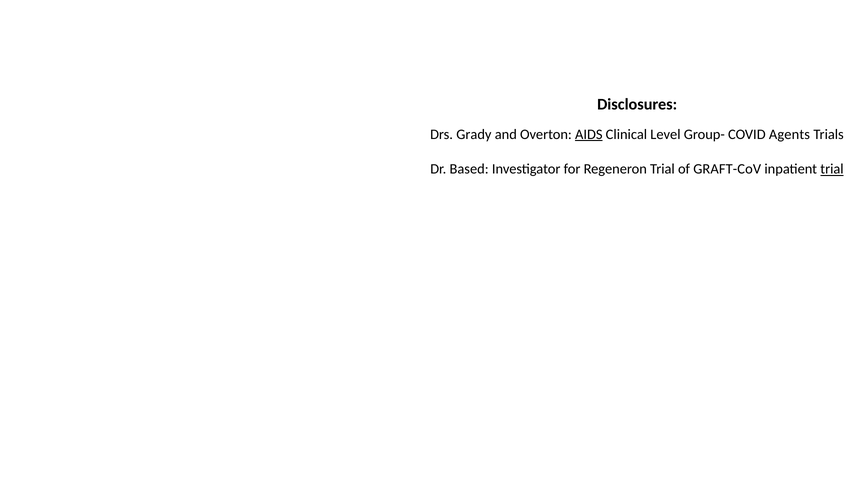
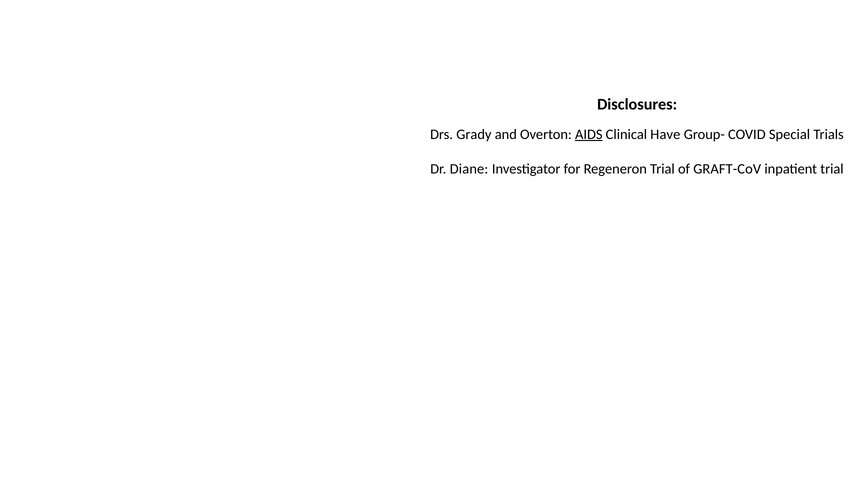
Level: Level -> Have (665, 134)
Agents: Agents -> Special (790, 134)
Based: Based -> Diane (469, 169)
trial underline: present -> none (832, 169)
